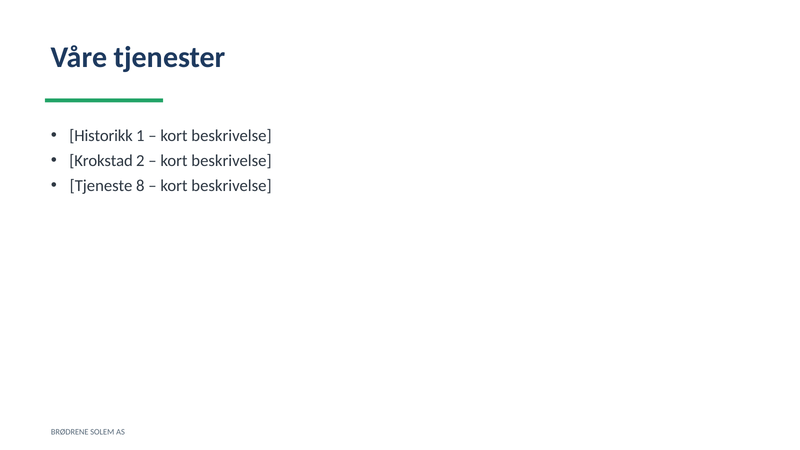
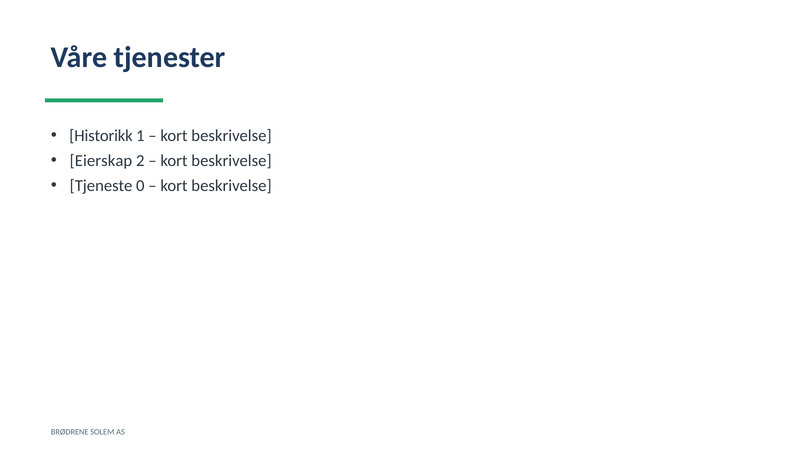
Krokstad: Krokstad -> Eierskap (101, 161)
8: 8 -> 0 (140, 186)
